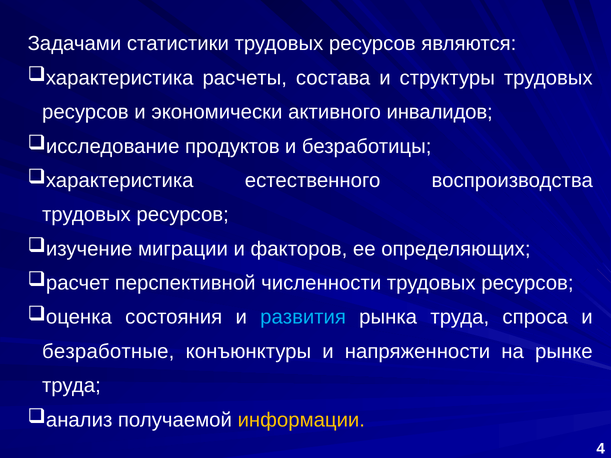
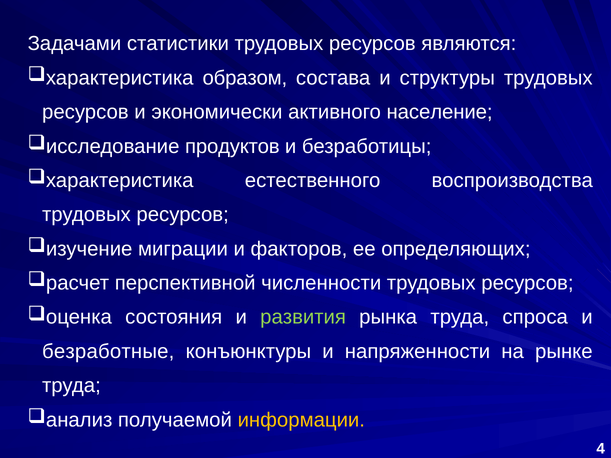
расчеты: расчеты -> образом (245, 78)
инвалидов: инвалидов -> население (440, 112)
развития colour: light blue -> light green (303, 317)
